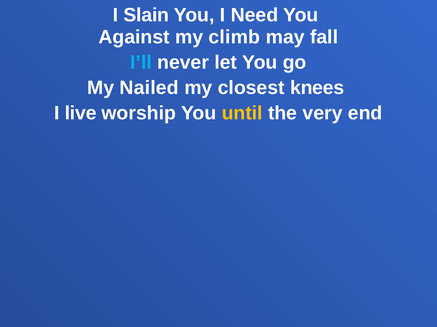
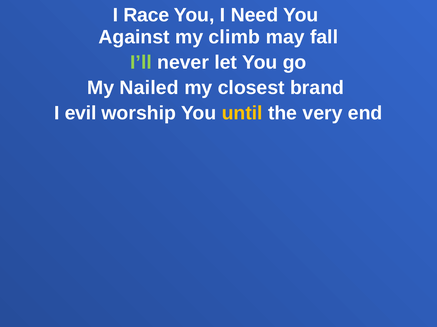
Slain: Slain -> Race (146, 15)
I’ll colour: light blue -> light green (141, 63)
knees: knees -> brand (317, 88)
live: live -> evil (81, 114)
